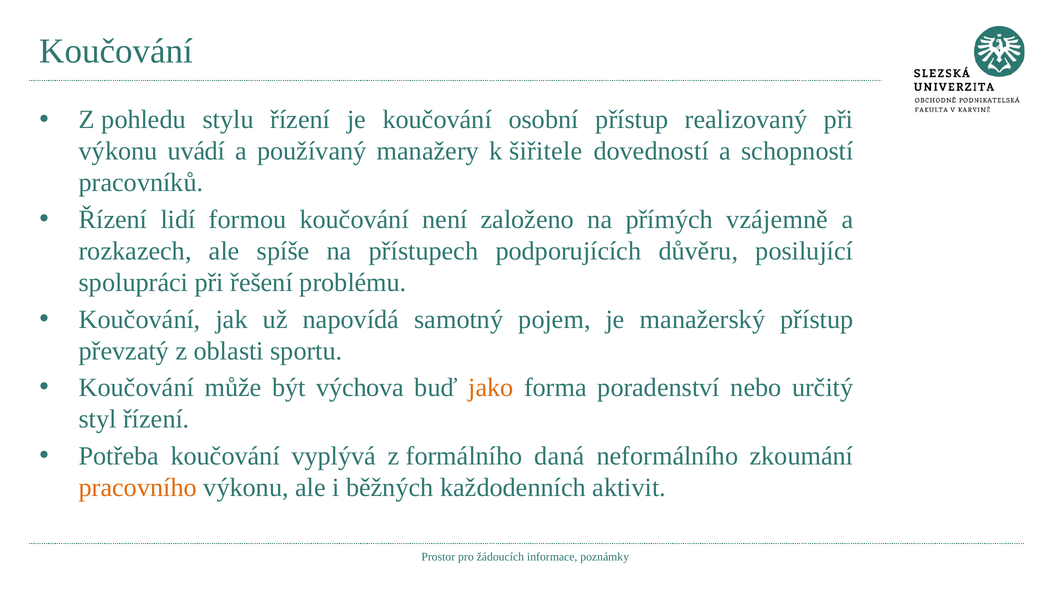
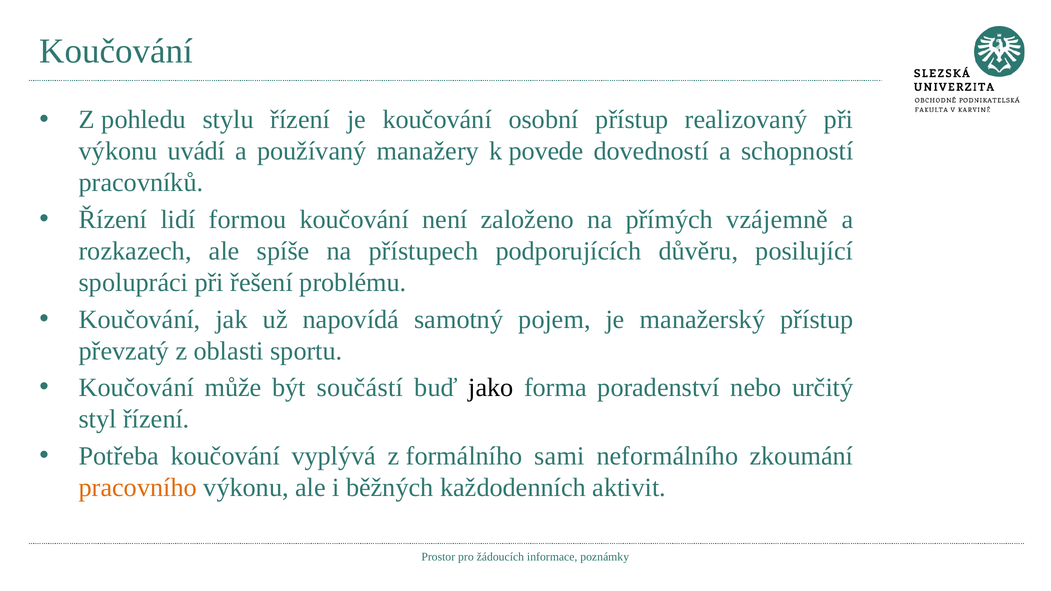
šiřitele: šiřitele -> povede (546, 151)
výchova: výchova -> součástí (360, 388)
jako colour: orange -> black (491, 388)
daná: daná -> sami (559, 456)
